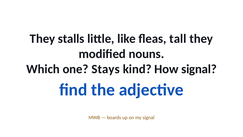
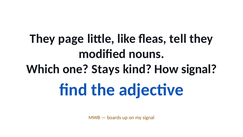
stalls: stalls -> page (71, 39)
tall: tall -> tell (178, 39)
